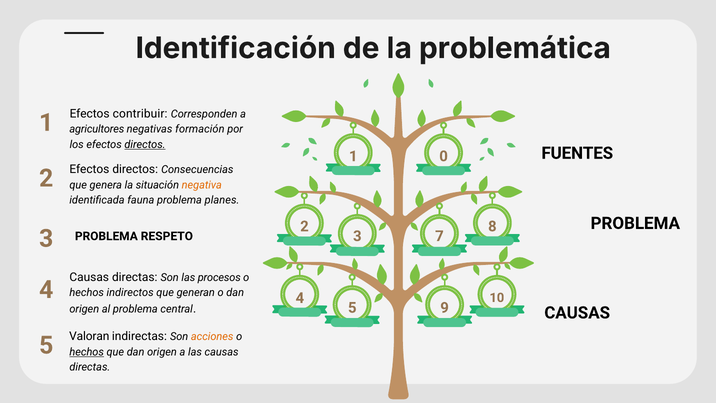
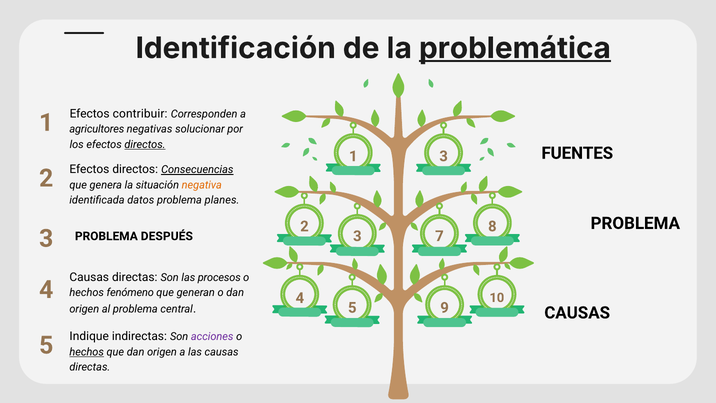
problemática underline: none -> present (515, 48)
formación: formación -> solucionar (200, 129)
1 0: 0 -> 3 (444, 156)
Consecuencias underline: none -> present (197, 170)
fauna: fauna -> datos (141, 200)
RESPETO: RESPETO -> DESPUÉS (167, 236)
indirectos: indirectos -> fenómeno (130, 293)
Valoran: Valoran -> Indique (89, 336)
acciones colour: orange -> purple (212, 337)
